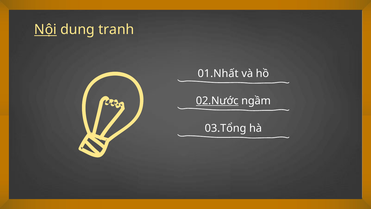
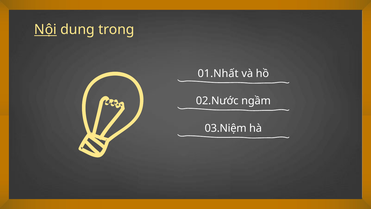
tranh: tranh -> trong (116, 30)
02.Nước underline: present -> none (217, 101)
03.Tổng: 03.Tổng -> 03.Niệm (226, 128)
